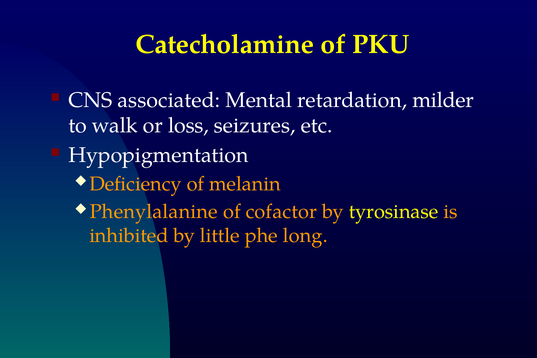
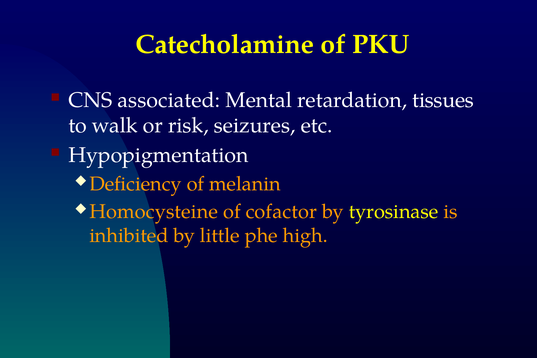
milder: milder -> tissues (443, 100)
loss: loss -> risk (188, 126)
Phenylalanine: Phenylalanine -> Homocysteine (154, 212)
long: long -> high (305, 236)
